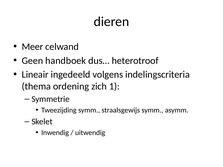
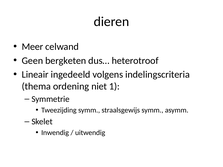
handboek: handboek -> bergketen (66, 61)
zich: zich -> niet (99, 86)
